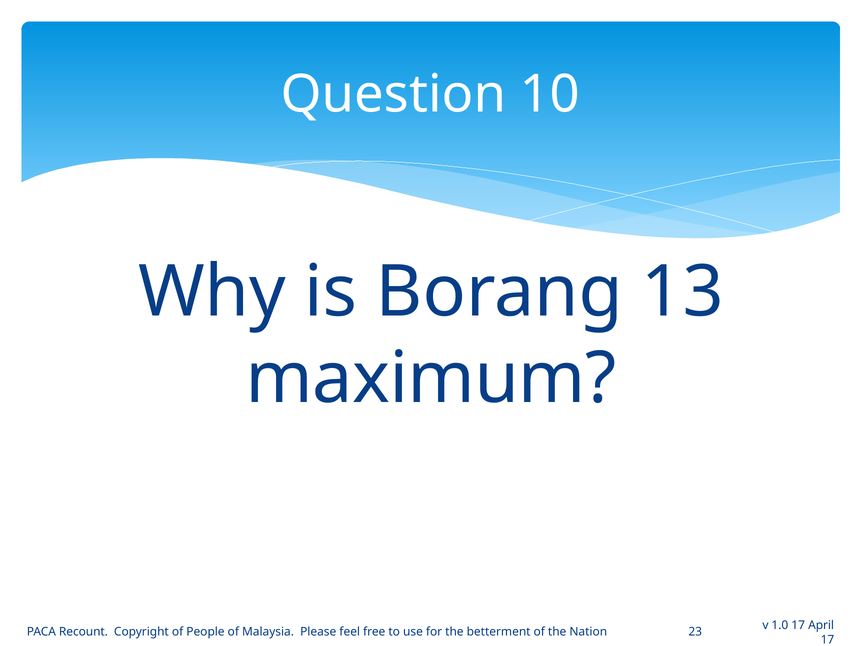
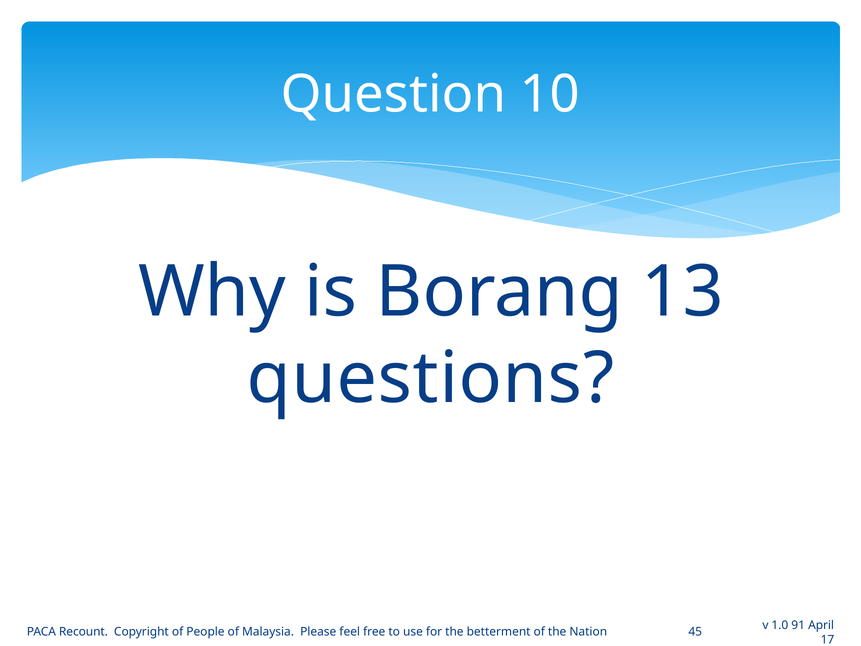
maximum: maximum -> questions (430, 378)
1.0 17: 17 -> 91 (798, 625)
23: 23 -> 45 (695, 631)
